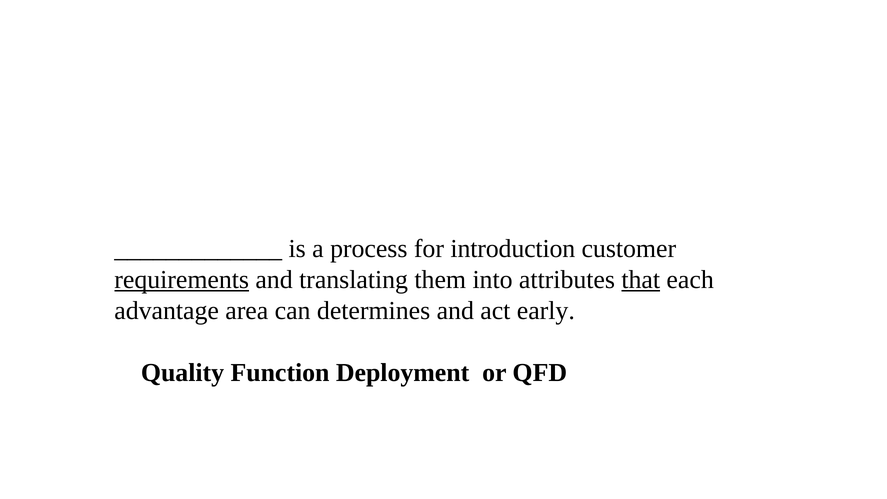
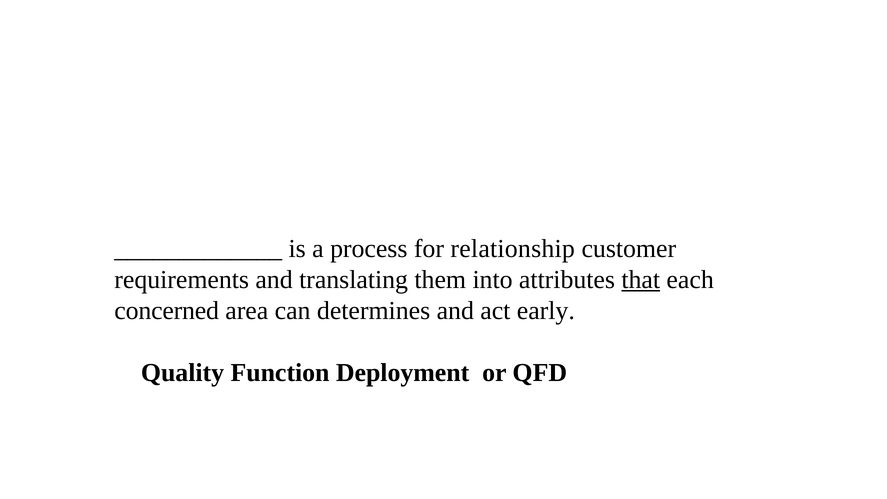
introduction: introduction -> relationship (513, 248)
requirements underline: present -> none (182, 280)
advantage: advantage -> concerned (167, 311)
